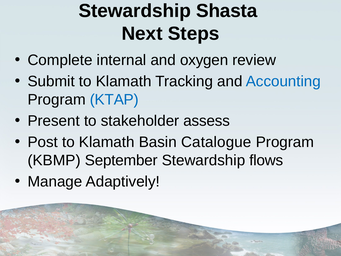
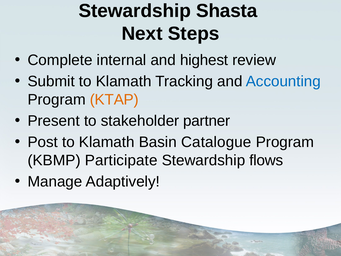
oxygen: oxygen -> highest (204, 60)
KTAP colour: blue -> orange (114, 100)
assess: assess -> partner (207, 121)
September: September -> Participate (121, 160)
